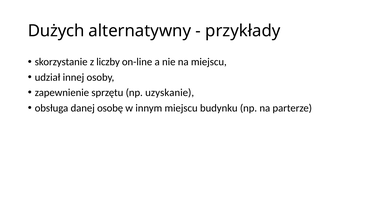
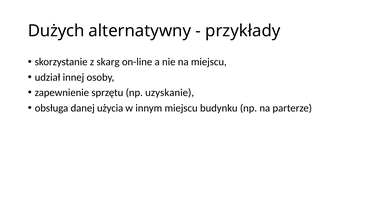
liczby: liczby -> skarg (108, 62)
osobę: osobę -> użycia (110, 108)
